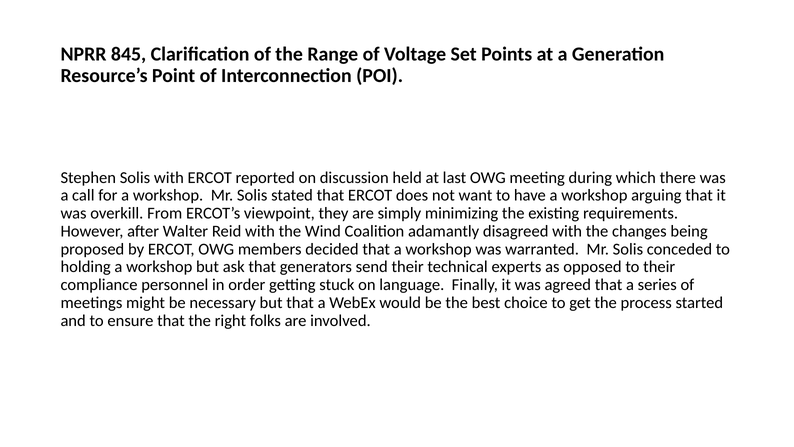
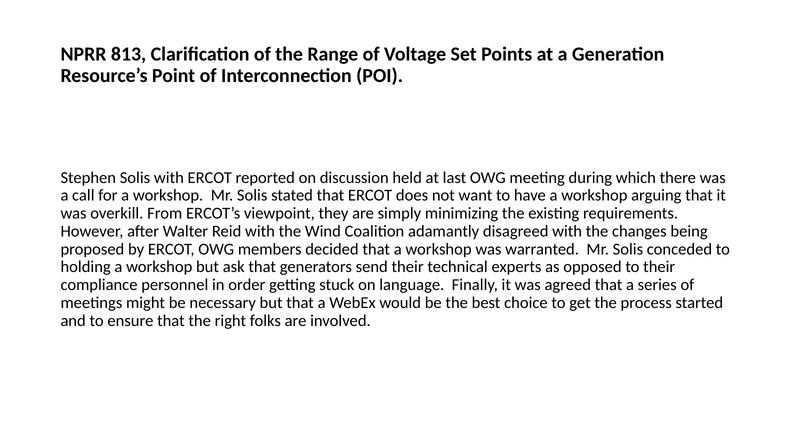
845: 845 -> 813 (129, 54)
